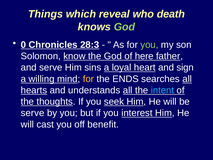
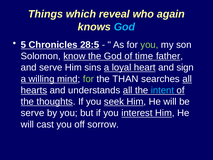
death: death -> again (171, 14)
God colour: light green -> light blue (124, 27)
0: 0 -> 5 (23, 45)
28:3: 28:3 -> 28:5 (90, 45)
here: here -> time (144, 56)
for colour: yellow -> light green (88, 79)
ENDS: ENDS -> THAN (125, 79)
benefit: benefit -> sorrow (103, 124)
